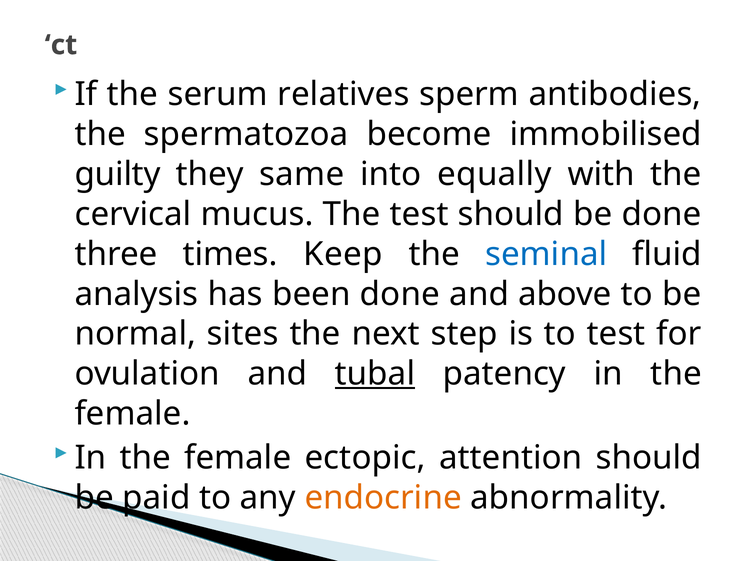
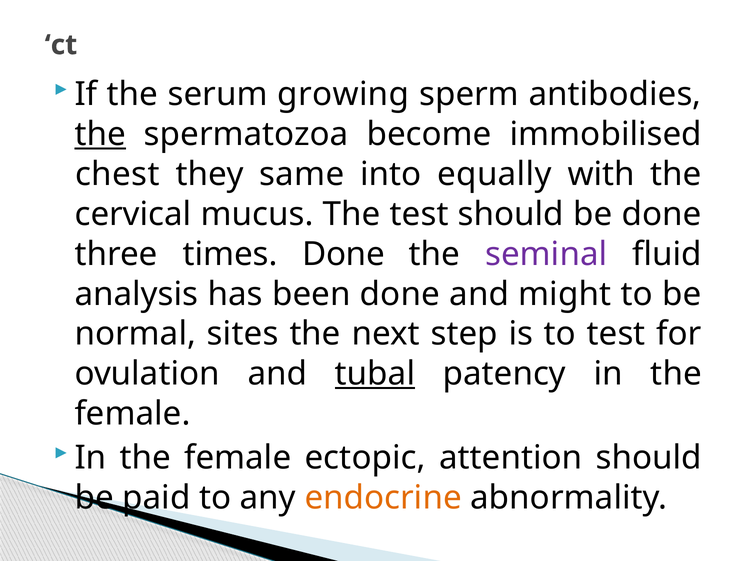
relatives: relatives -> growing (343, 94)
the underline: none -> present (100, 134)
guilty: guilty -> chest (117, 174)
times Keep: Keep -> Done (344, 254)
seminal colour: blue -> purple (546, 254)
above: above -> might (565, 294)
